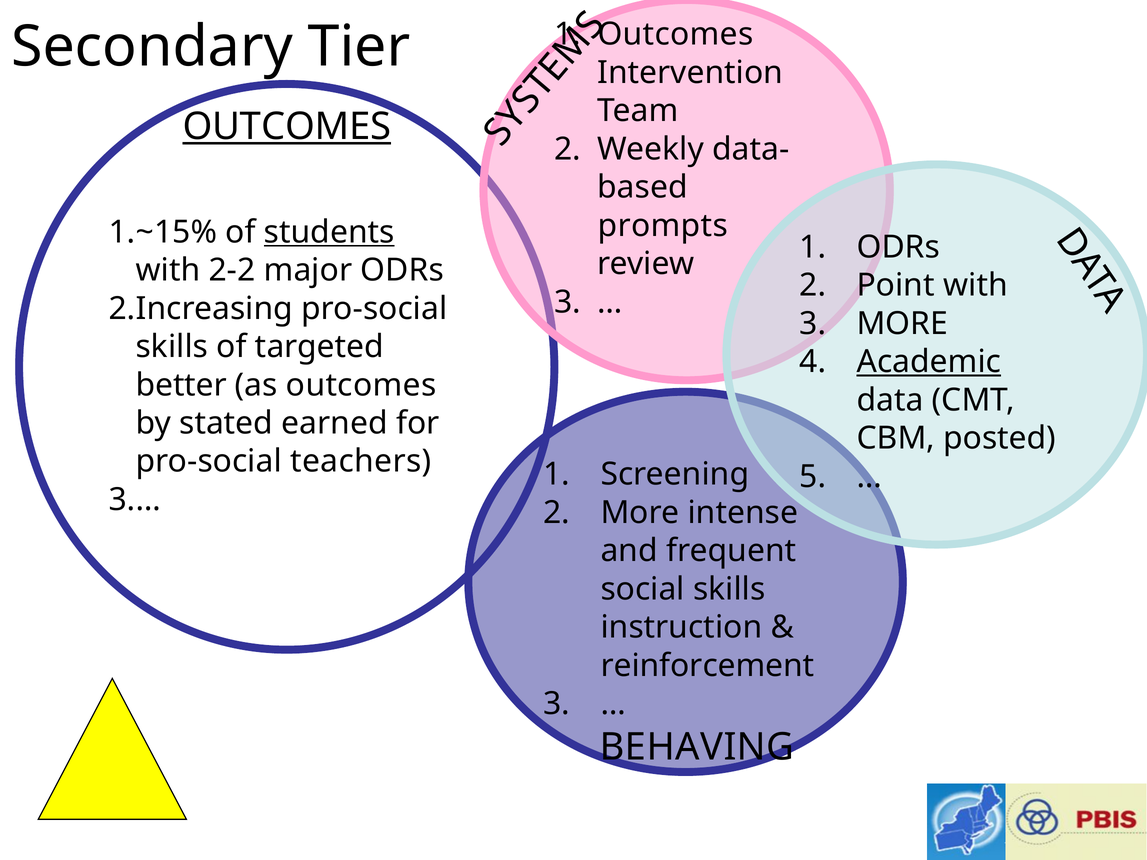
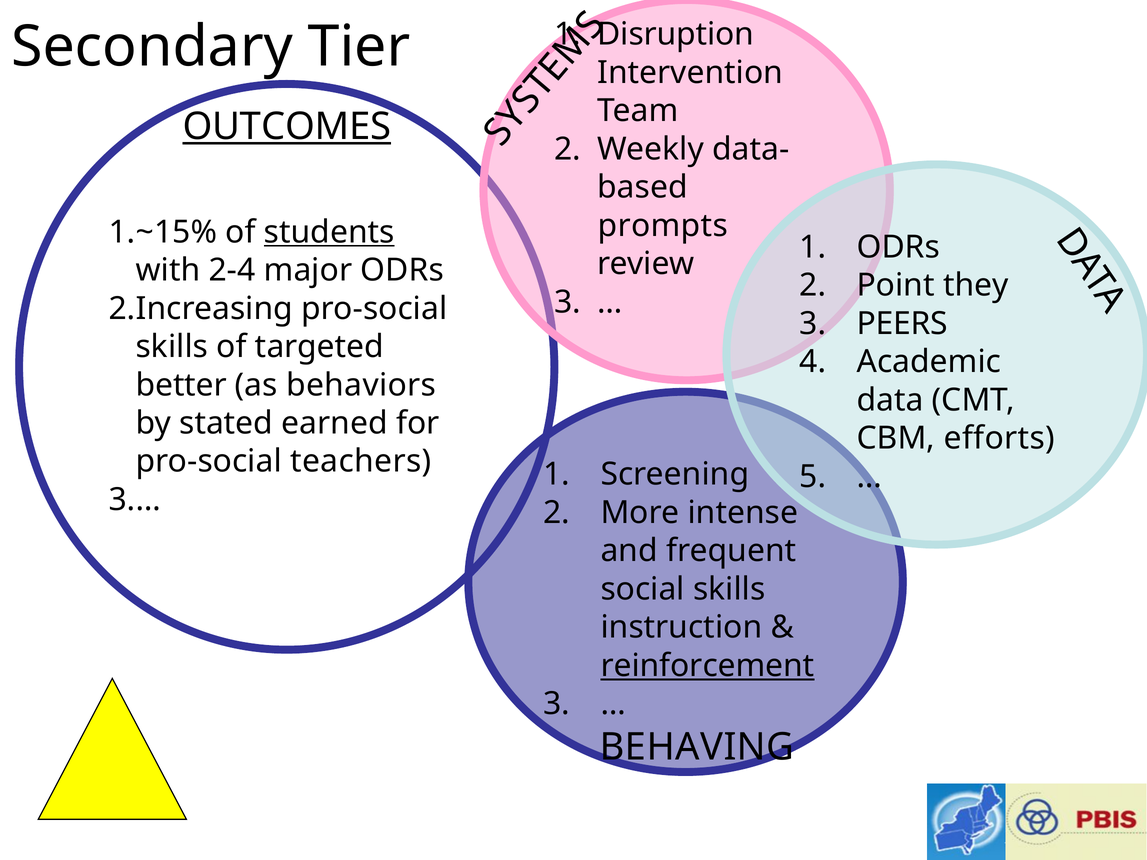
Outcomes: Outcomes -> Disruption (676, 34)
2-2: 2-2 -> 2-4 (232, 270)
Point with: with -> they (976, 285)
MORE: MORE -> PEERS (902, 324)
Academic underline: present -> none (929, 362)
as outcomes: outcomes -> behaviors (361, 385)
posted: posted -> efforts (999, 438)
reinforcement underline: none -> present (708, 666)
